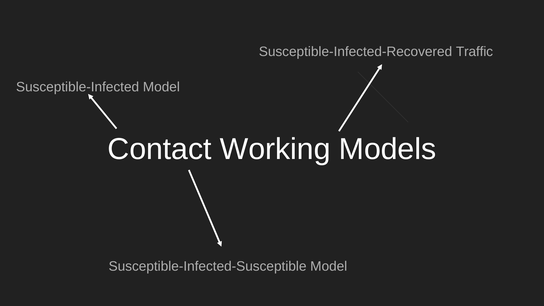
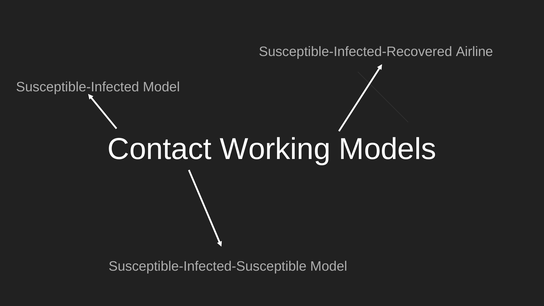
Traffic: Traffic -> Airline (475, 52)
